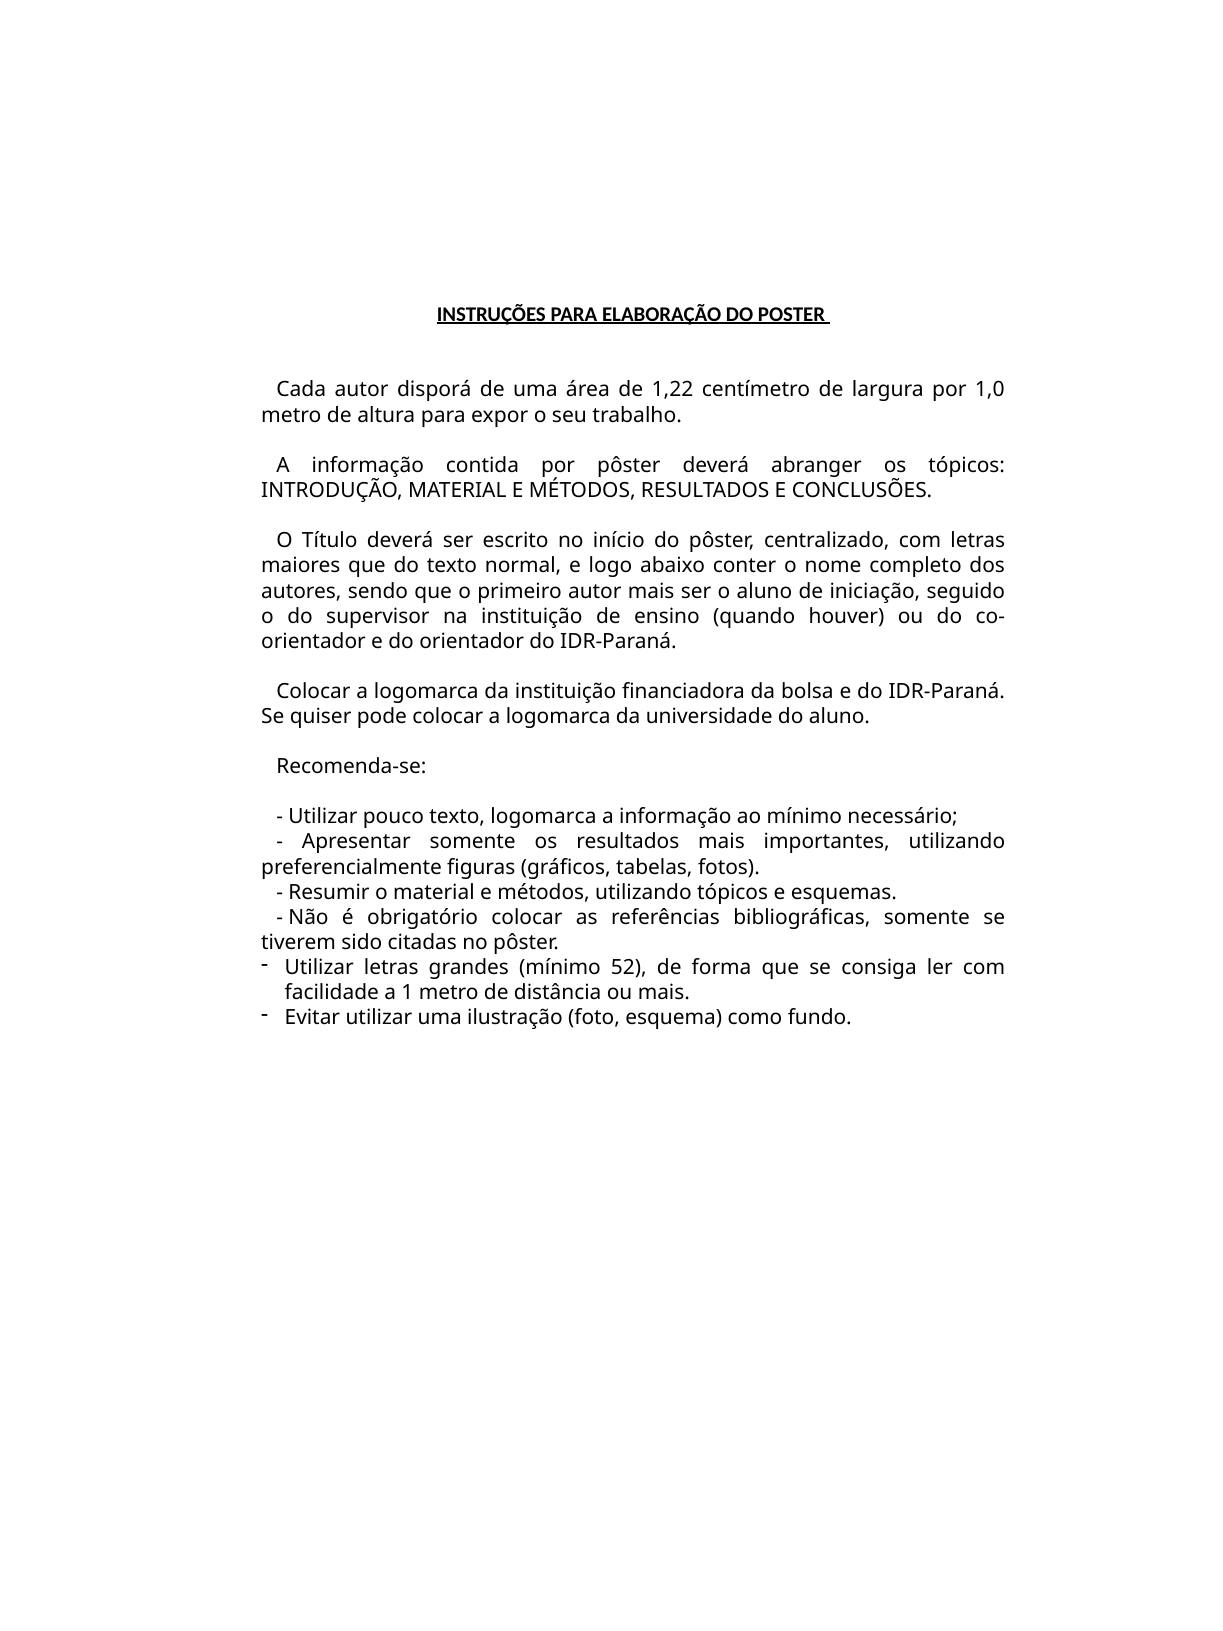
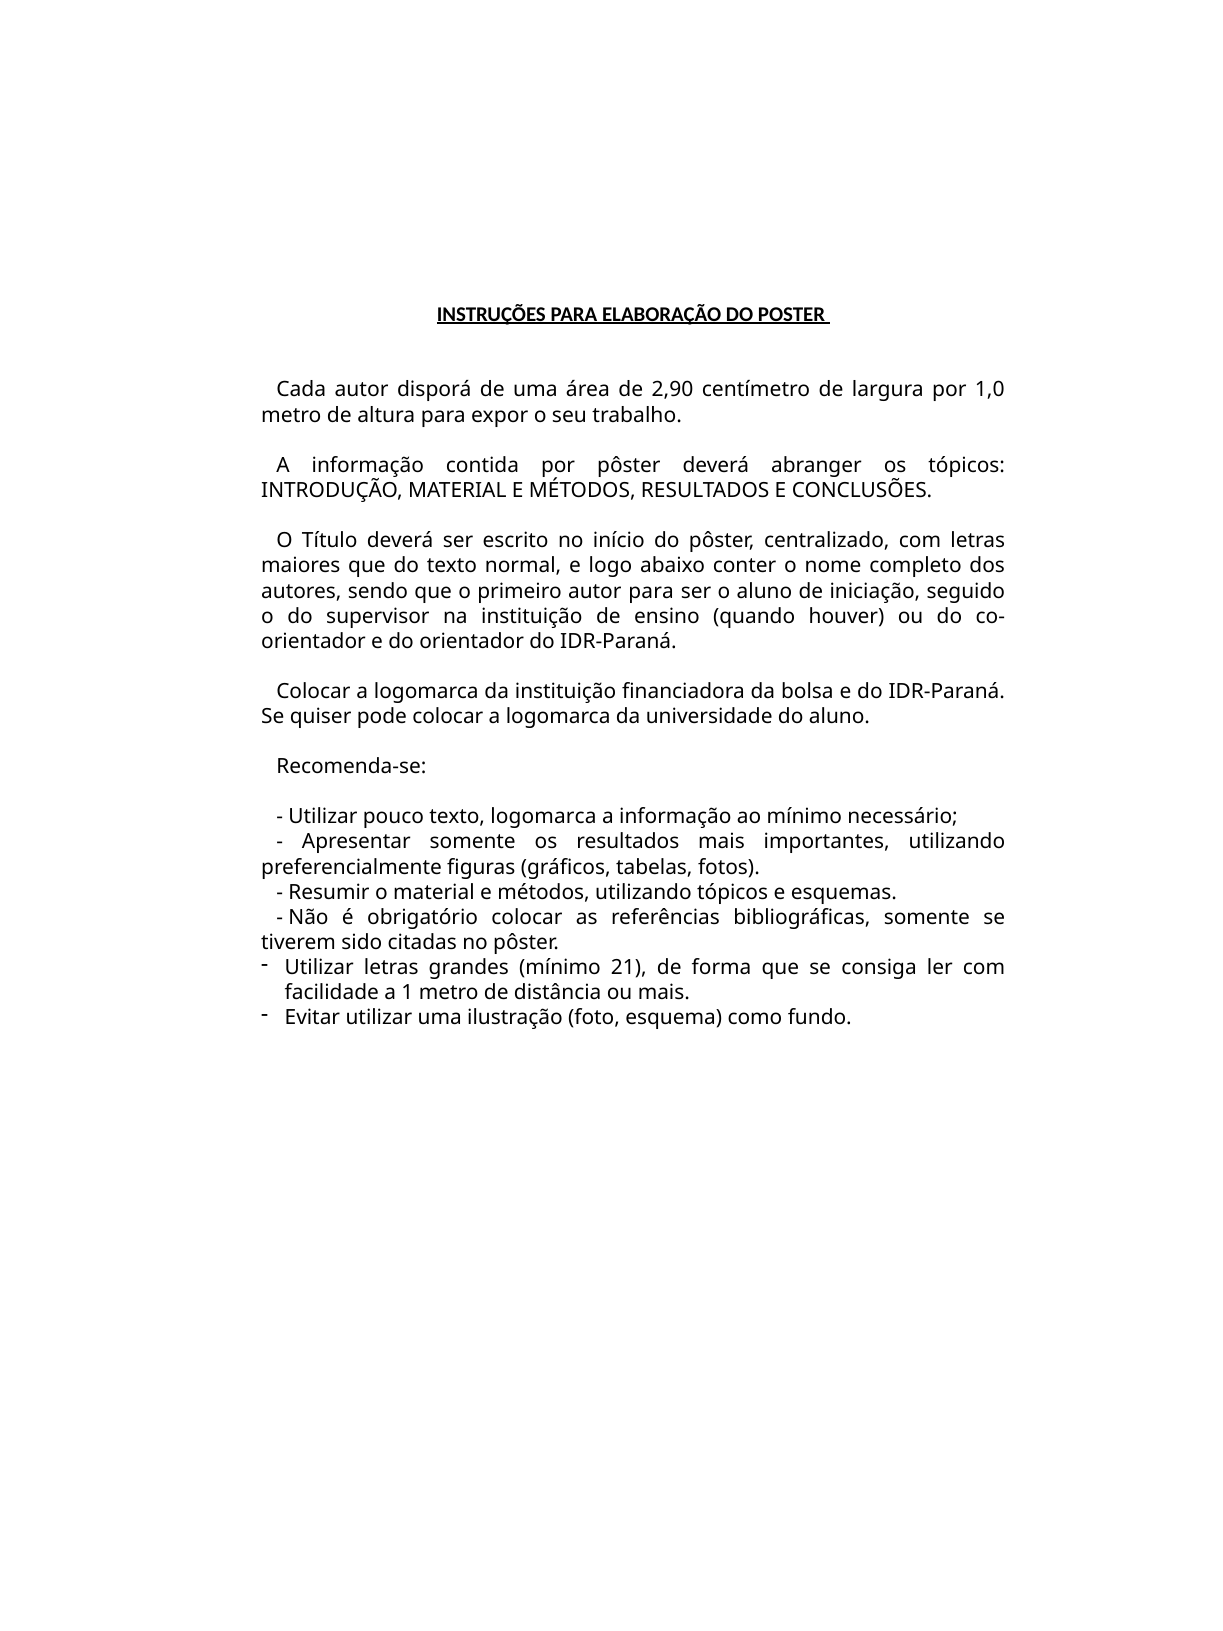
1,22: 1,22 -> 2,90 (672, 390)
autor mais: mais -> para (651, 591)
52: 52 -> 21 (629, 967)
